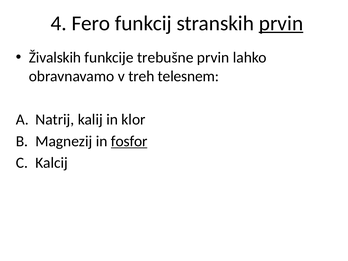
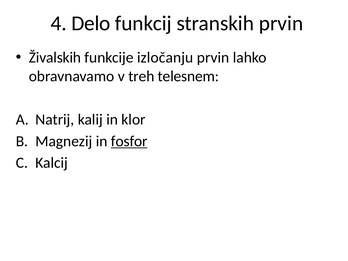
Fero: Fero -> Delo (91, 23)
prvin underline: present -> none (281, 23)
trebušne: trebušne -> izločanju (165, 58)
